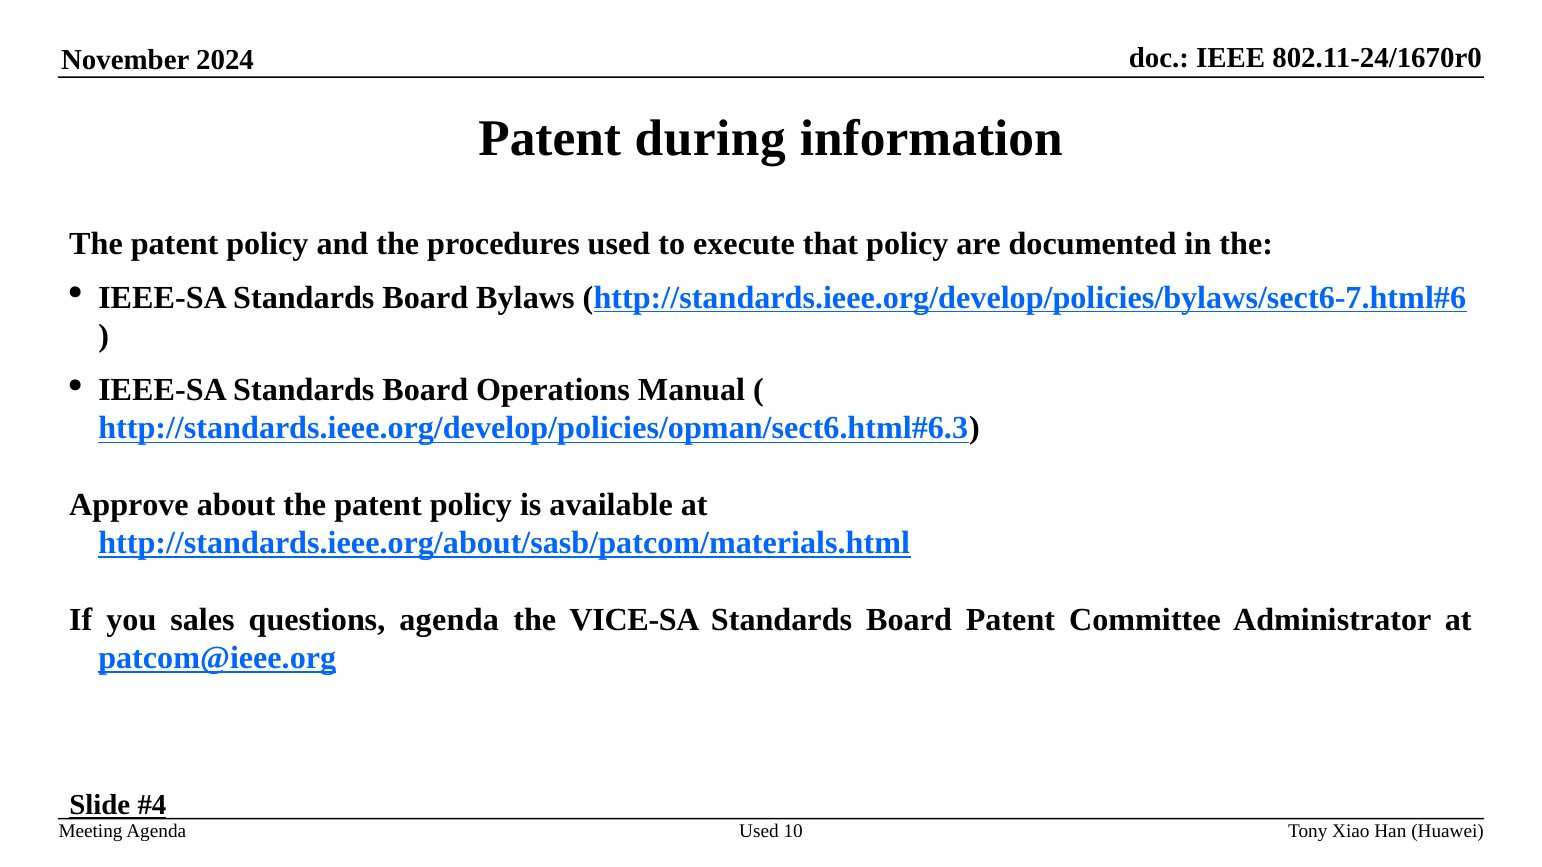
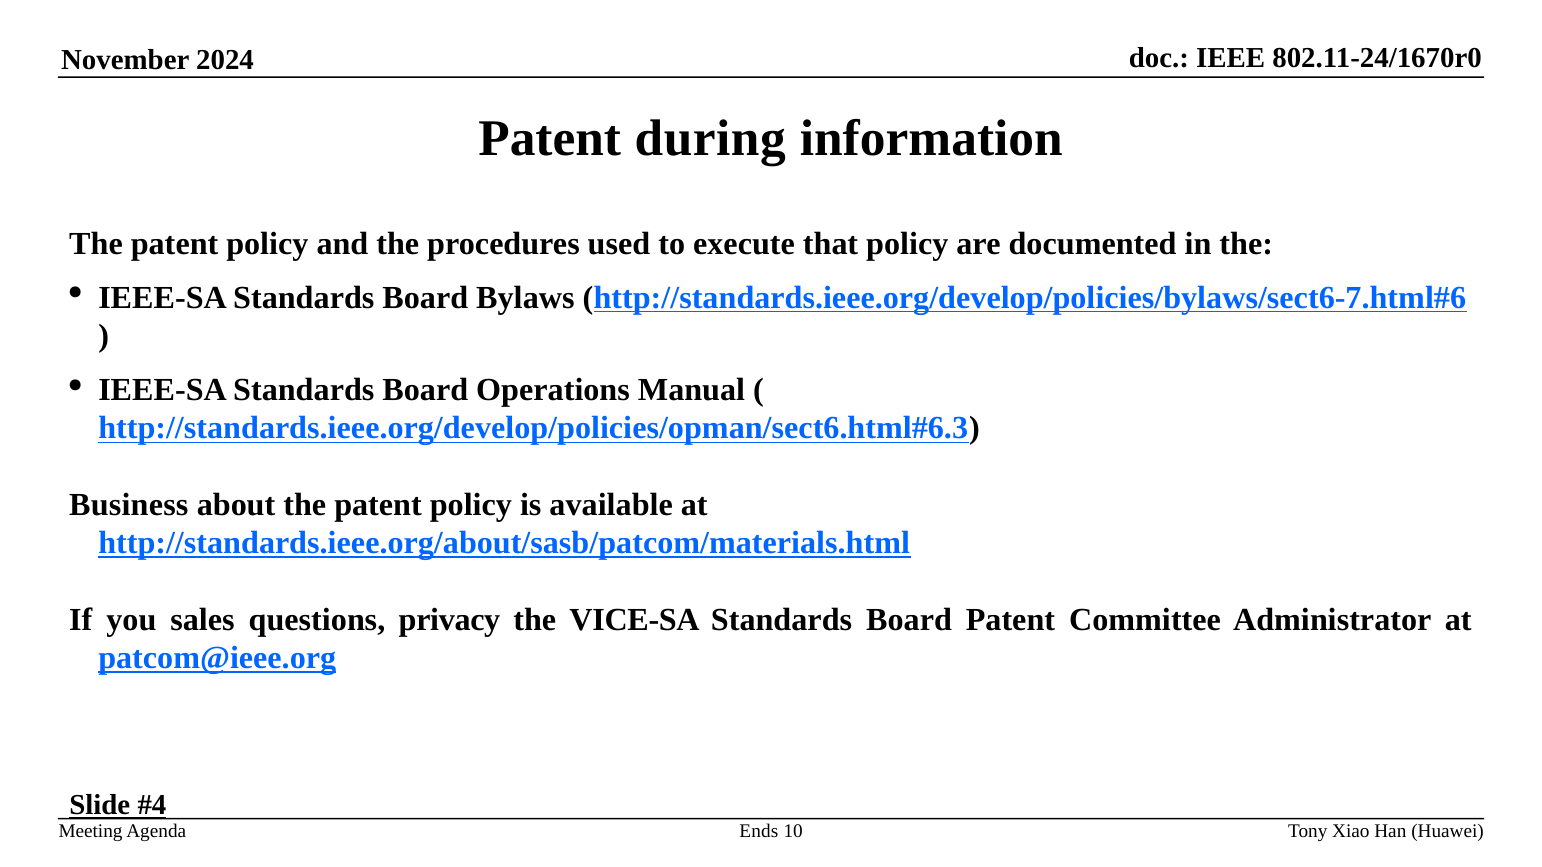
Approve: Approve -> Business (129, 505)
questions agenda: agenda -> privacy (450, 620)
Used: Used -> Ends (759, 832)
